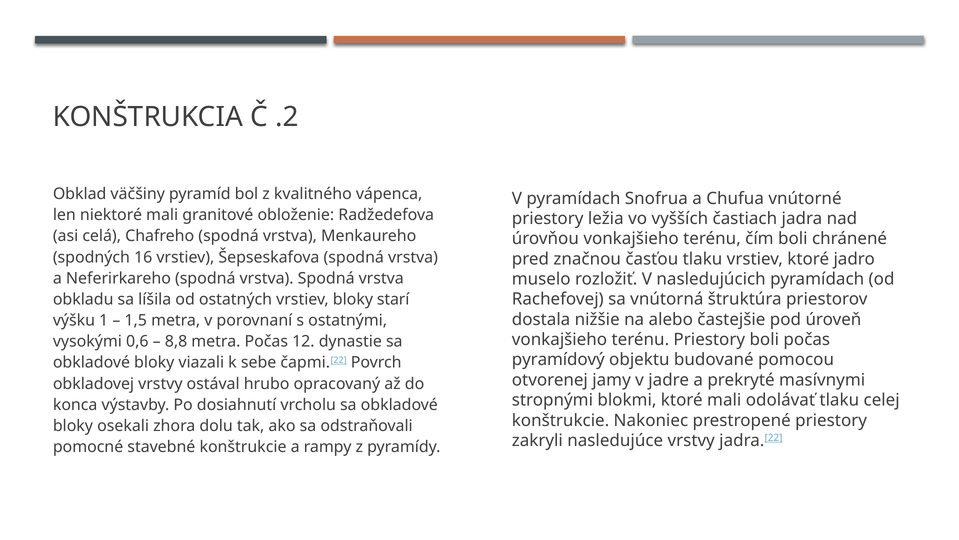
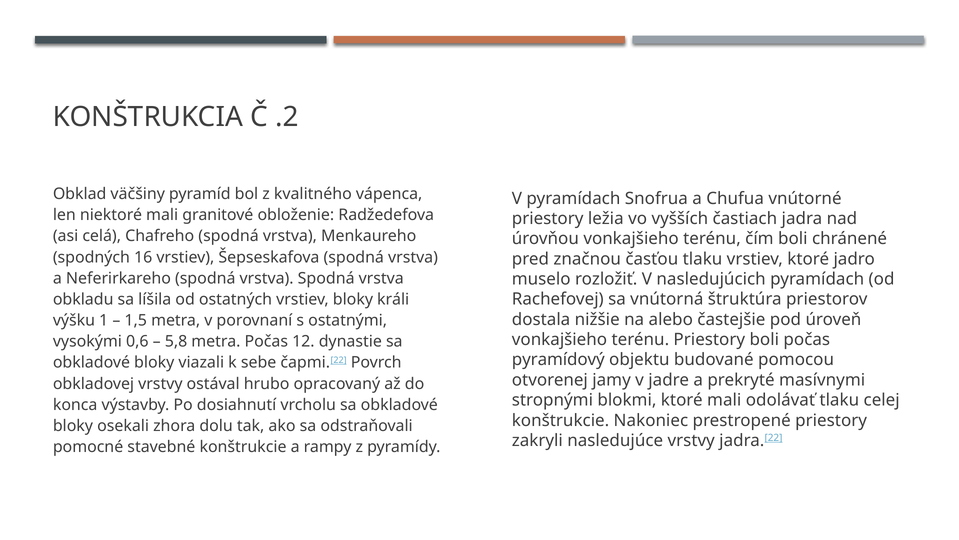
starí: starí -> králi (393, 299)
8,8: 8,8 -> 5,8 (176, 341)
